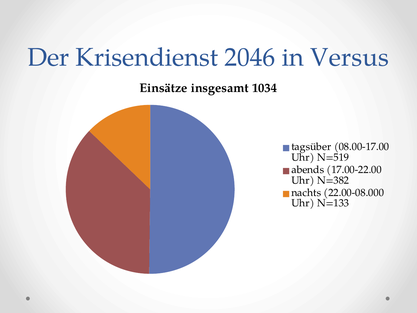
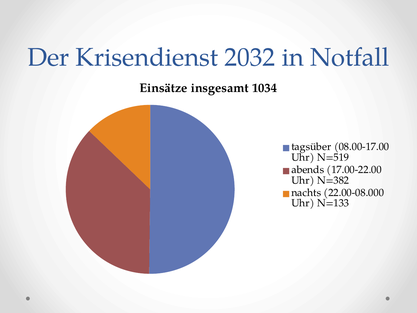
2046: 2046 -> 2032 (250, 57)
Versus: Versus -> Notfall (350, 57)
